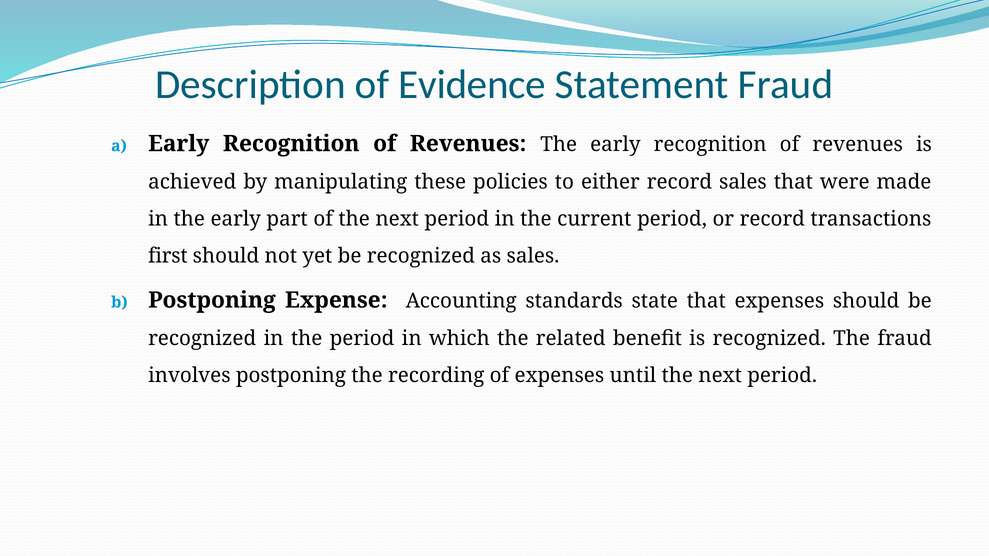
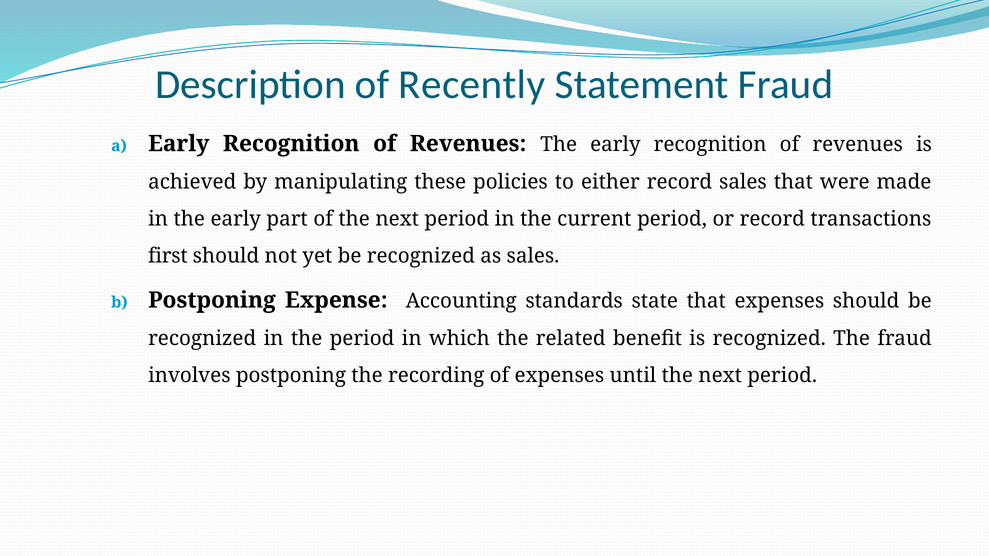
Evidence: Evidence -> Recently (472, 85)
